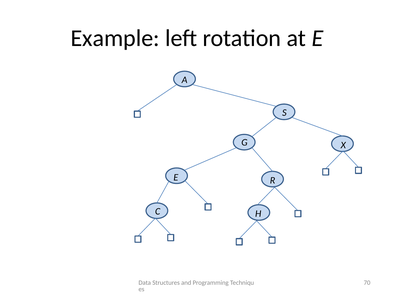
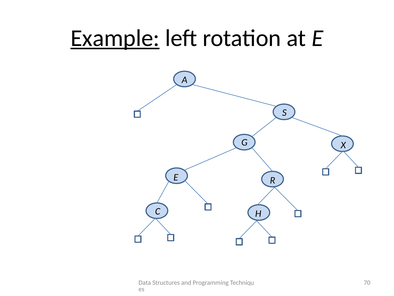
Example underline: none -> present (115, 38)
